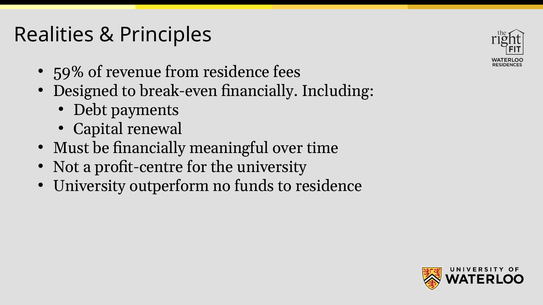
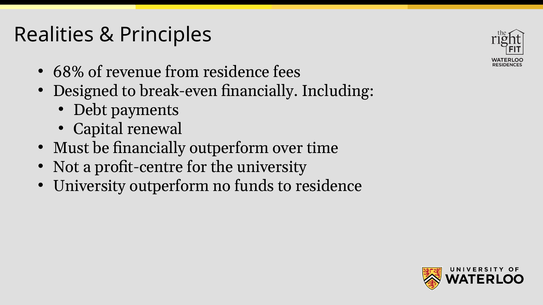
59%: 59% -> 68% (69, 72)
financially meaningful: meaningful -> outperform (229, 148)
